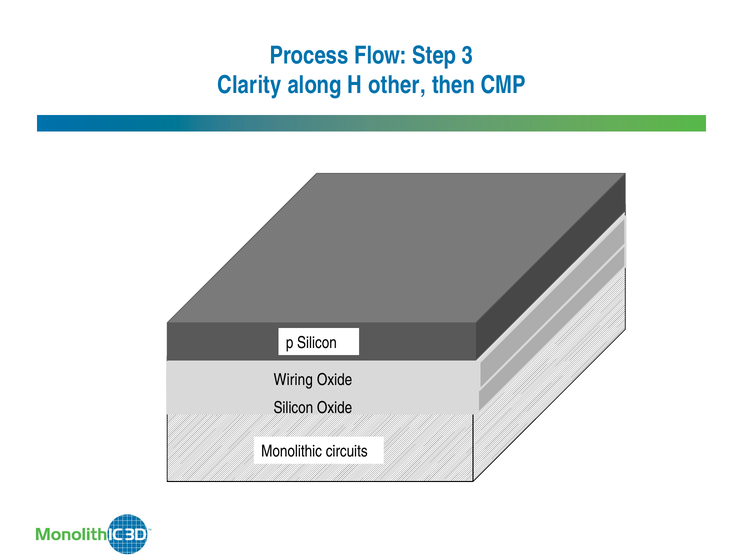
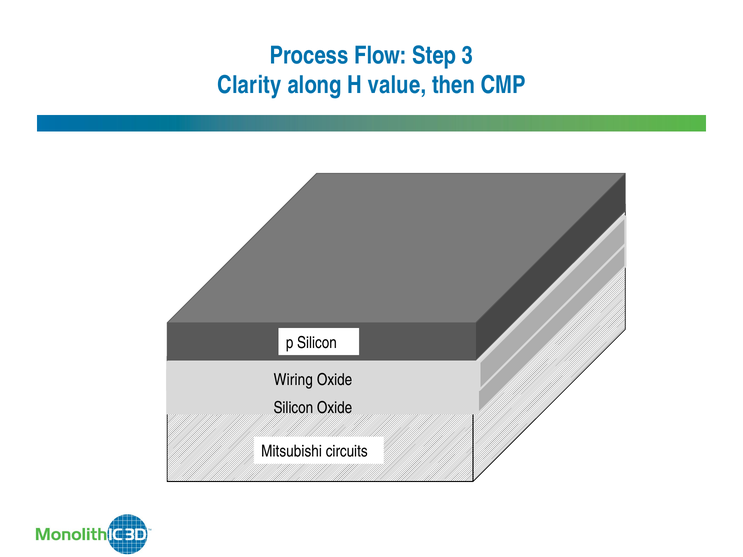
other: other -> value (397, 85)
Monolithic: Monolithic -> Mitsubishi (292, 452)
